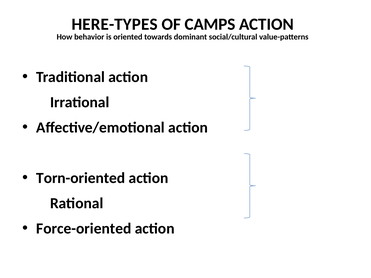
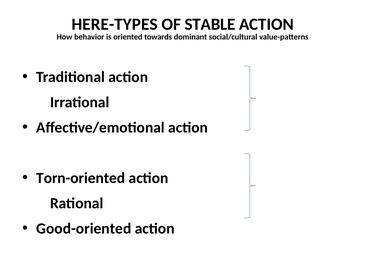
CAMPS: CAMPS -> STABLE (210, 24)
Force-oriented: Force-oriented -> Good-oriented (84, 229)
